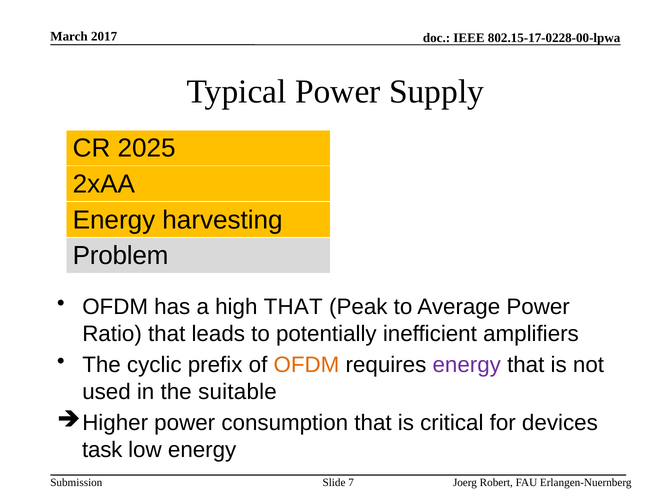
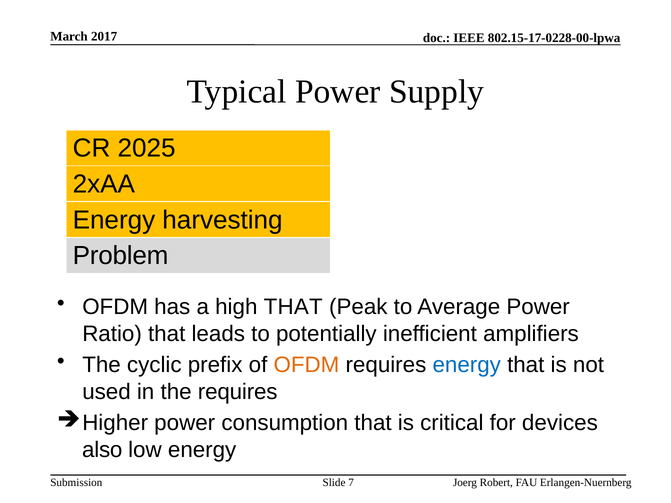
energy colour: purple -> blue (467, 365)
the suitable: suitable -> requires (238, 392)
task: task -> also (102, 450)
